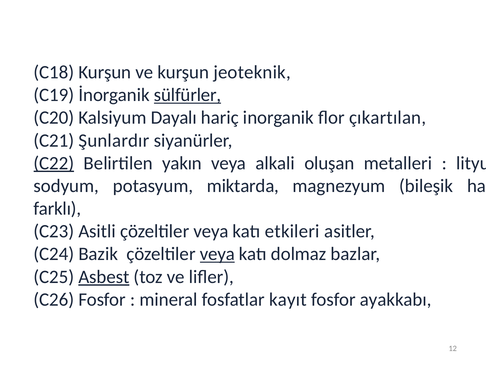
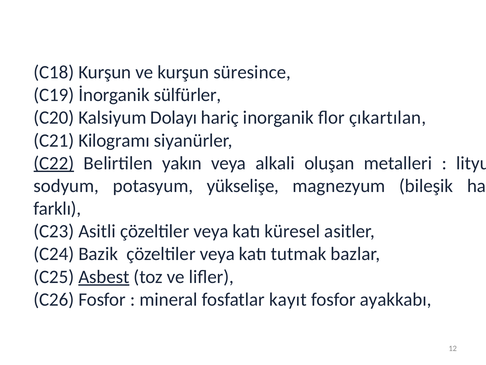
jeoteknik: jeoteknik -> süresince (252, 72)
sülfürler underline: present -> none (188, 95)
Dayalı: Dayalı -> Dolayı (174, 118)
Şunlardır: Şunlardır -> Kilogramı (114, 140)
miktarda: miktarda -> yükselişe (243, 186)
etkileri: etkileri -> küresel (292, 231)
veya underline: present -> none (217, 254)
dolmaz: dolmaz -> tutmak (299, 254)
